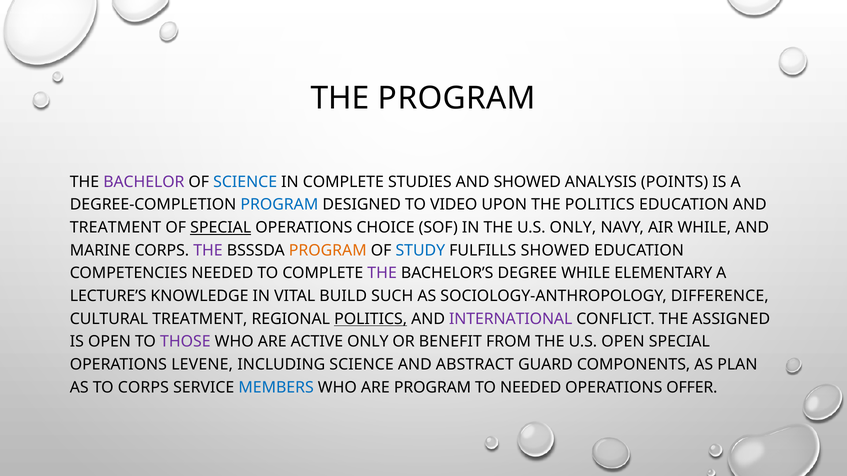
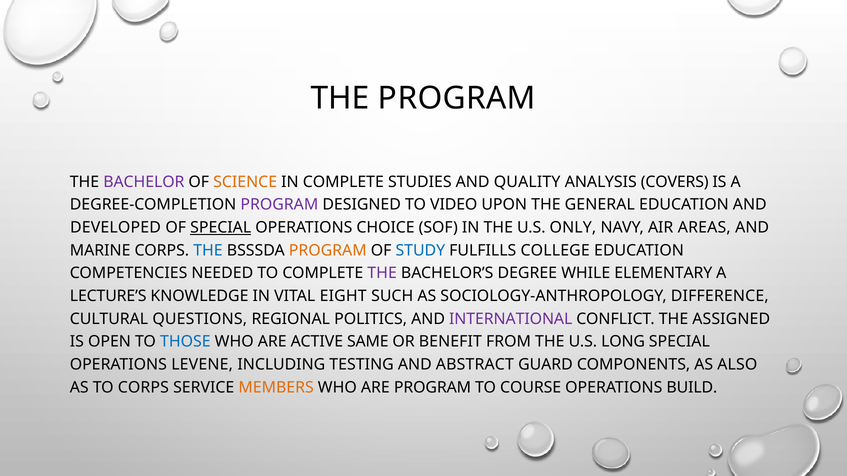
SCIENCE colour: blue -> orange (245, 182)
AND SHOWED: SHOWED -> QUALITY (527, 182)
POINTS: POINTS -> COVERS (675, 182)
PROGRAM colour: blue -> purple (279, 205)
THE POLITICS: POLITICS -> GENERAL (600, 205)
TREATMENT: TREATMENT -> DEVELOPED (115, 228)
AIR WHILE: WHILE -> AREAS (704, 228)
THE colour: purple -> blue (208, 251)
FULFILLS SHOWED: SHOWED -> COLLEGE (555, 251)
BUILD: BUILD -> EIGHT (343, 296)
CULTURAL TREATMENT: TREATMENT -> QUESTIONS (200, 319)
POLITICS underline: present -> none (371, 319)
THOSE colour: purple -> blue (185, 342)
ACTIVE ONLY: ONLY -> SAME (368, 342)
U.S OPEN: OPEN -> LONG (623, 342)
INCLUDING SCIENCE: SCIENCE -> TESTING (362, 365)
PLAN: PLAN -> ALSO (737, 365)
MEMBERS colour: blue -> orange (276, 388)
TO NEEDED: NEEDED -> COURSE (531, 388)
OFFER: OFFER -> BUILD (692, 388)
